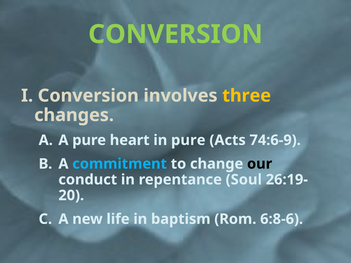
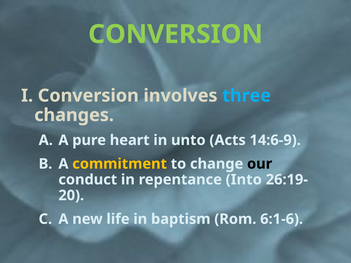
three colour: yellow -> light blue (247, 96)
in pure: pure -> unto (188, 140)
74:6-9: 74:6-9 -> 14:6-9 (275, 140)
commitment colour: light blue -> yellow (120, 164)
Soul: Soul -> Into (244, 180)
6:8-6: 6:8-6 -> 6:1-6 (282, 219)
